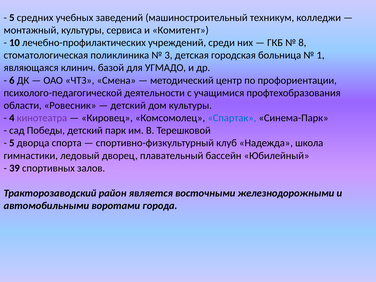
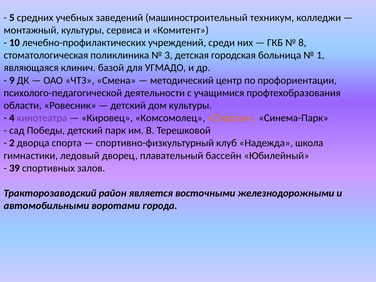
6: 6 -> 9 (12, 80)
Спартак colour: blue -> orange (232, 118)
5: 5 -> 2 (12, 143)
